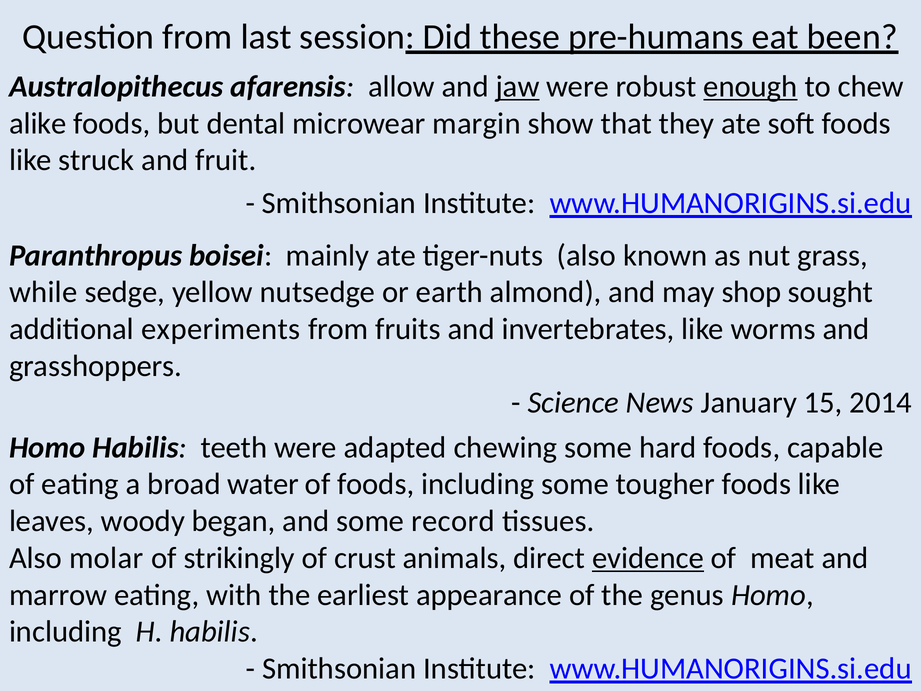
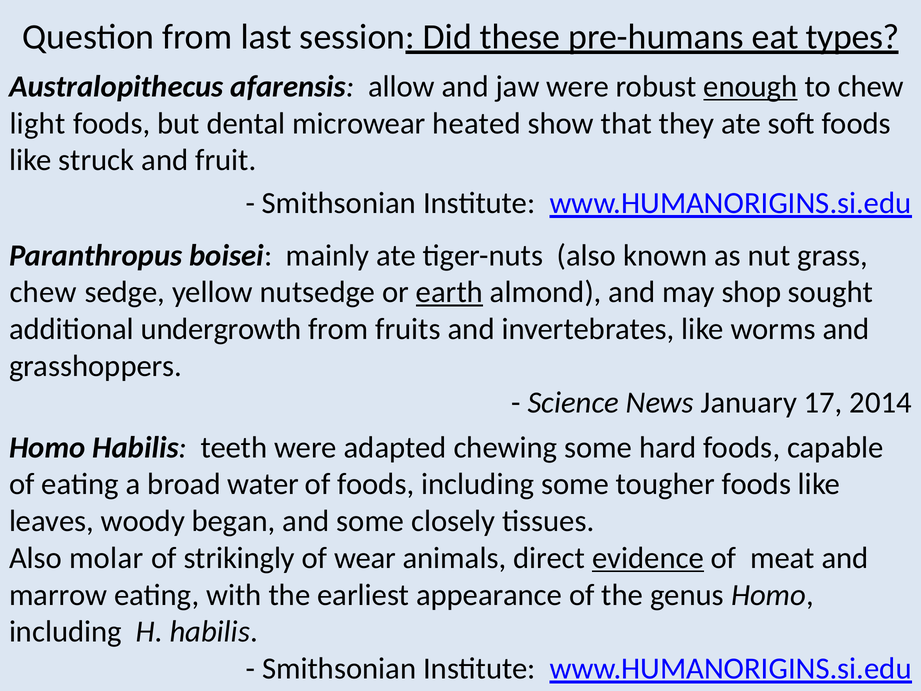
been: been -> types (853, 37)
jaw underline: present -> none (518, 87)
alike: alike -> light (38, 123)
margin: margin -> heated (477, 123)
while: while -> chew (43, 292)
earth underline: none -> present (449, 292)
experiments: experiments -> undergrowth (221, 329)
15: 15 -> 17 (823, 403)
record: record -> closely (453, 521)
crust: crust -> wear (365, 558)
